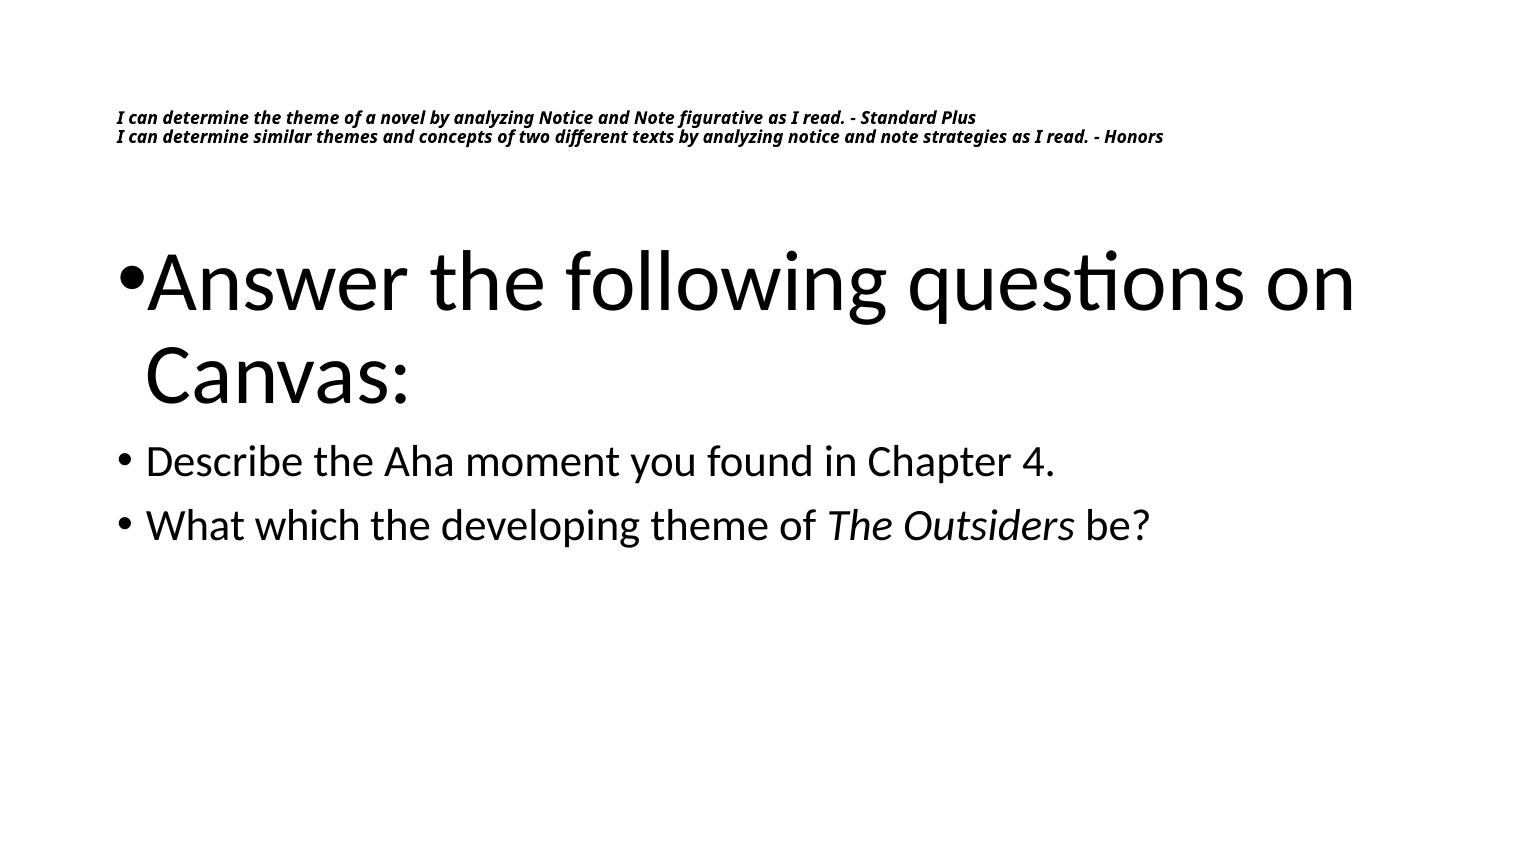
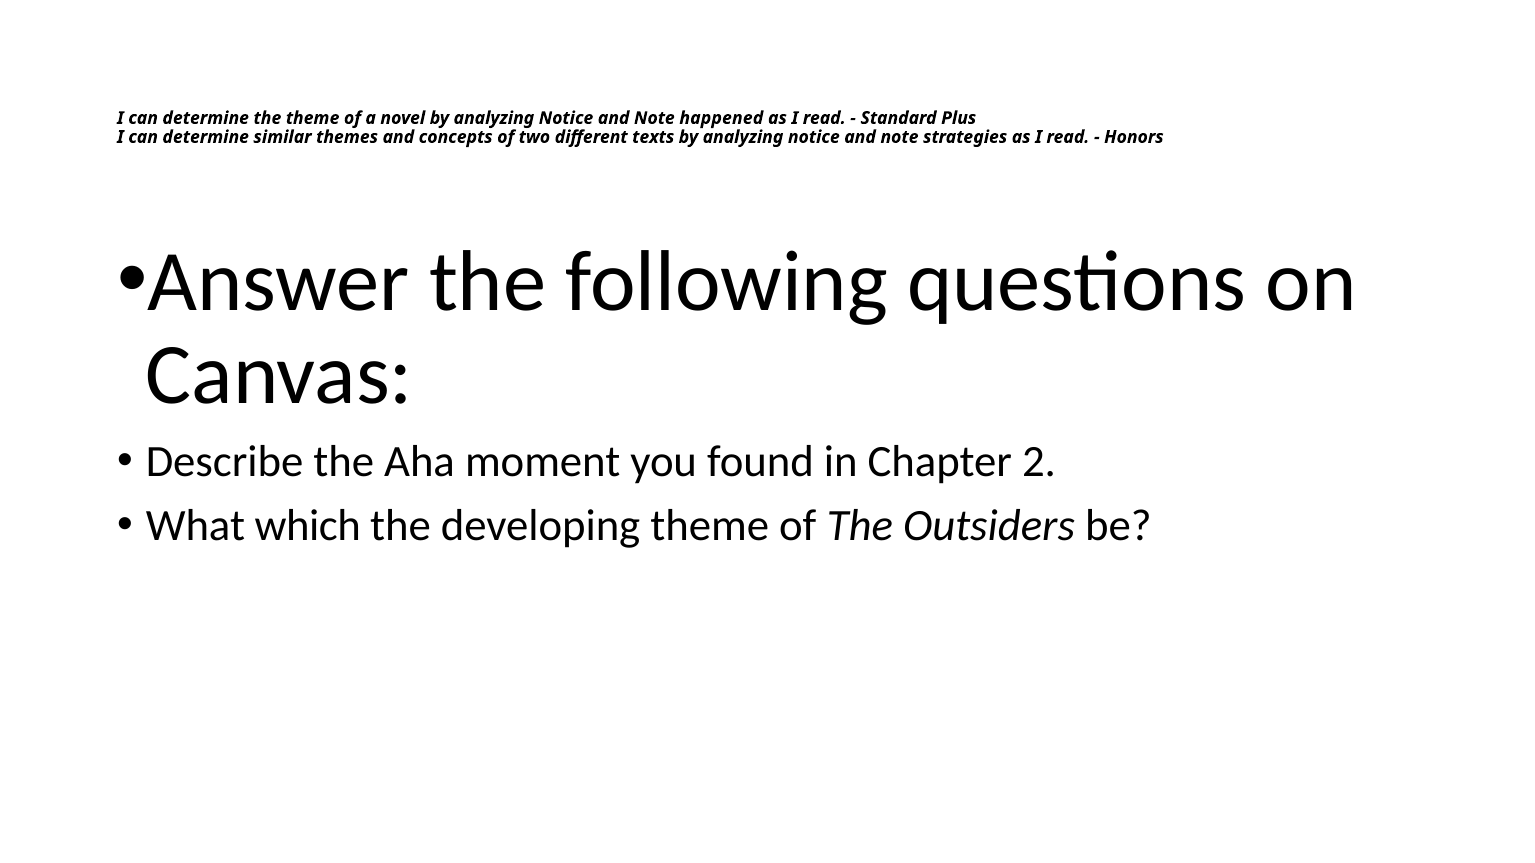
figurative: figurative -> happened (721, 118)
4: 4 -> 2 (1039, 462)
